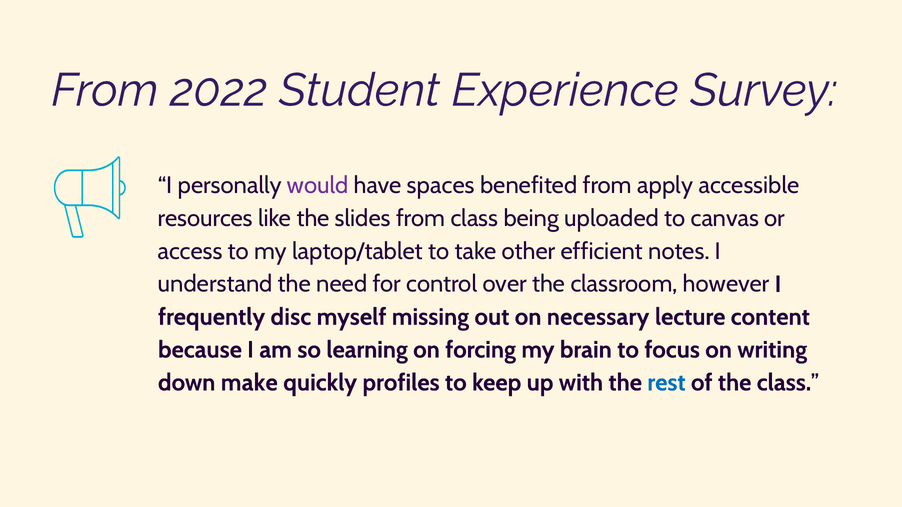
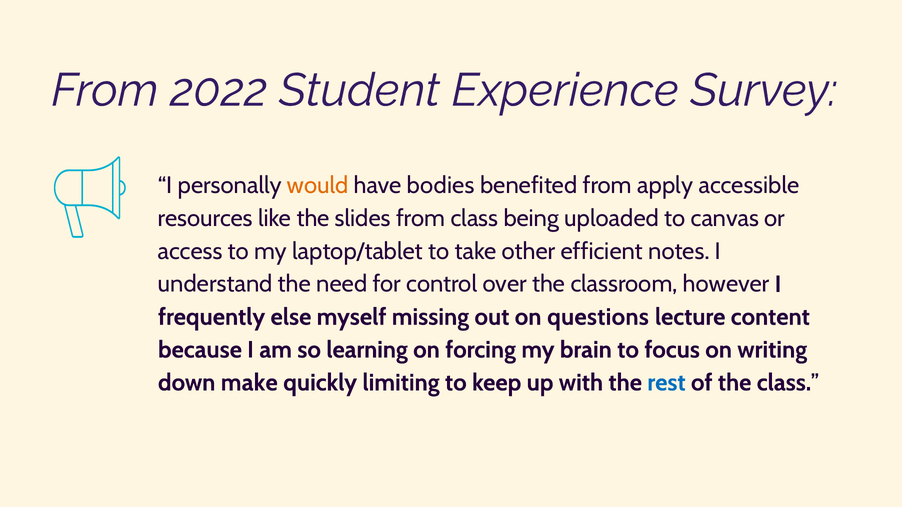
would colour: purple -> orange (318, 186)
spaces: spaces -> bodies (441, 186)
disc: disc -> else (291, 317)
necessary: necessary -> questions (598, 317)
profiles: profiles -> limiting (401, 383)
